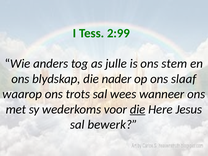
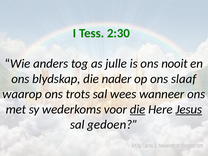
2:99: 2:99 -> 2:30 (118, 33)
stem: stem -> nooit (174, 64)
Jesus underline: none -> present (189, 109)
bewerk: bewerk -> gedoen (112, 125)
